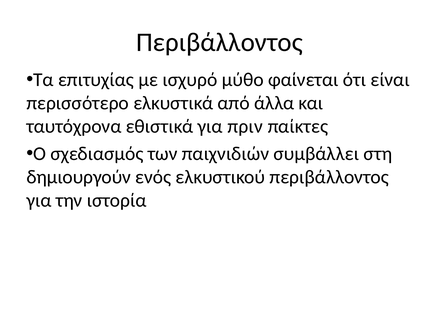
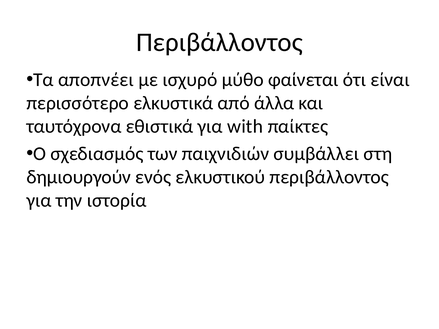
επιτυχίας: επιτυχίας -> αποπνέει (96, 80)
πριν: πριν -> with (245, 127)
